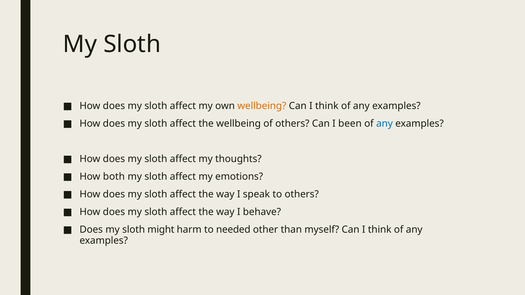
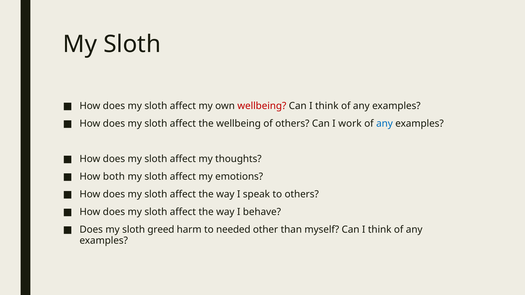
wellbeing colour: orange -> red (262, 106)
been: been -> work (350, 124)
might: might -> greed (161, 230)
